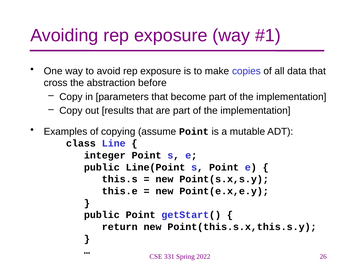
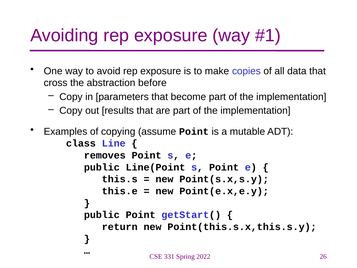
integer: integer -> removes (105, 155)
